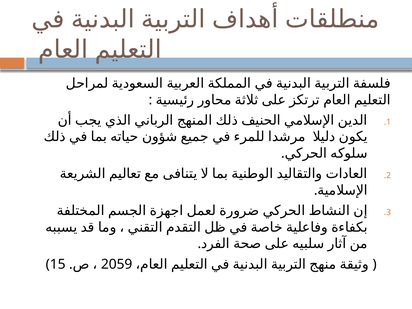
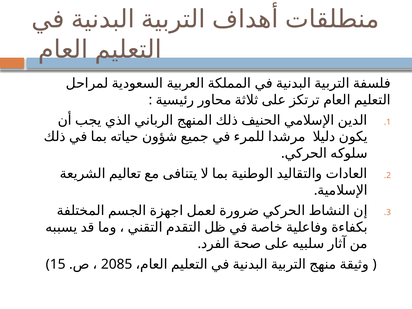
2059: 2059 -> 2085 (117, 264)
